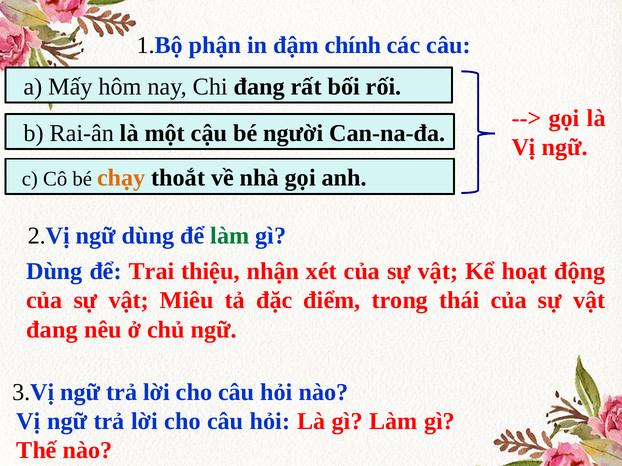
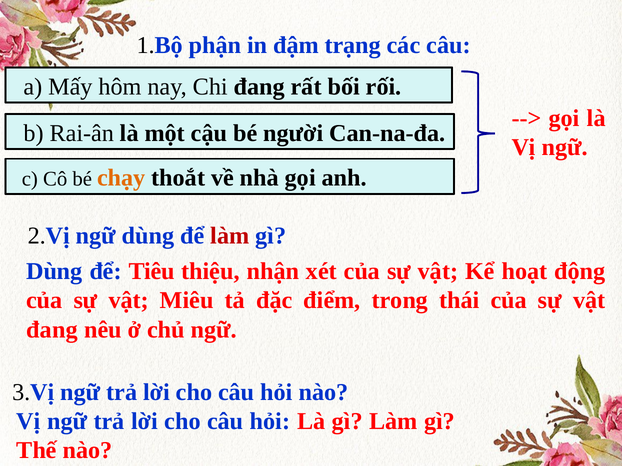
chính: chính -> trạng (353, 45)
làm colour: green -> red (230, 236)
Trai: Trai -> Tiêu (152, 272)
